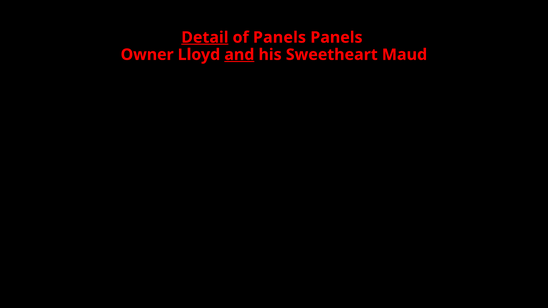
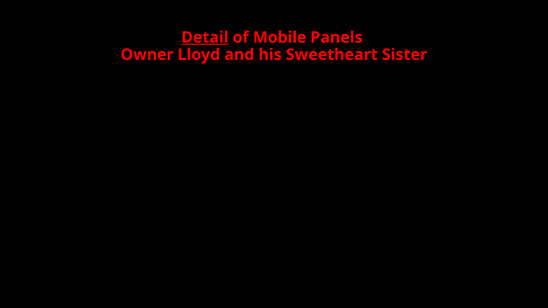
of Panels: Panels -> Mobile (280, 37)
and underline: present -> none (239, 55)
Maud: Maud -> Sister (405, 55)
